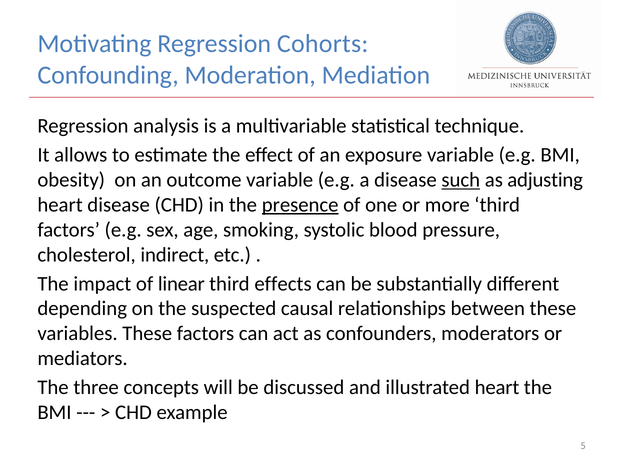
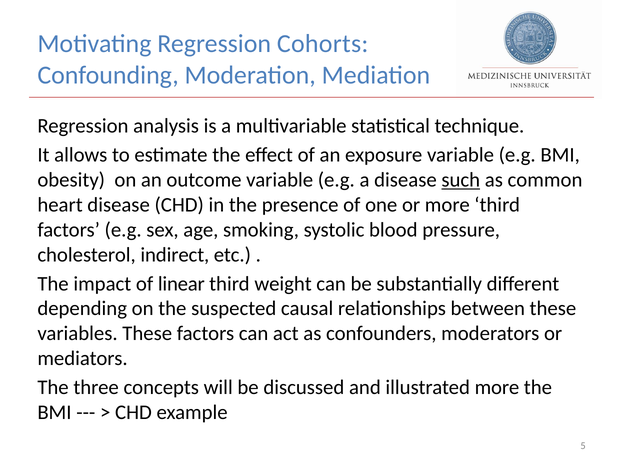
adjusting: adjusting -> common (545, 180)
presence underline: present -> none (300, 205)
effects: effects -> weight (283, 284)
illustrated heart: heart -> more (497, 388)
